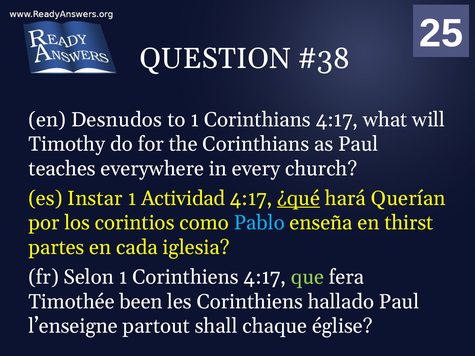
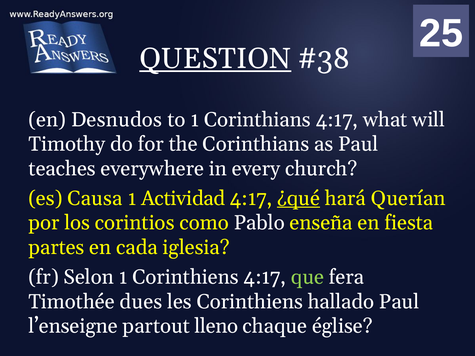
QUESTION underline: none -> present (215, 59)
Instar: Instar -> Causa (95, 198)
Pablo colour: light blue -> white (259, 223)
thirst: thirst -> fiesta (409, 223)
been: been -> dues (141, 302)
shall: shall -> lleno (216, 326)
